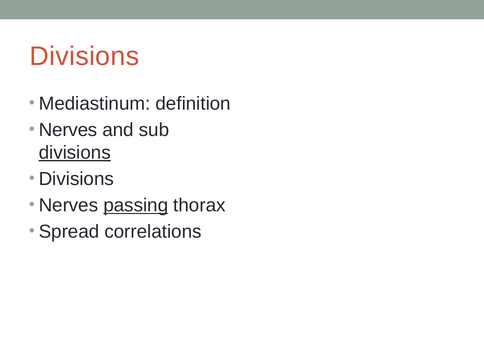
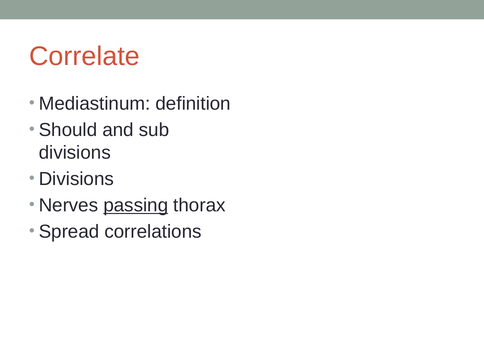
Divisions: Divisions -> Correlate (84, 56)
Nerves: Nerves -> Should (68, 130)
divisions underline: present -> none (75, 153)
